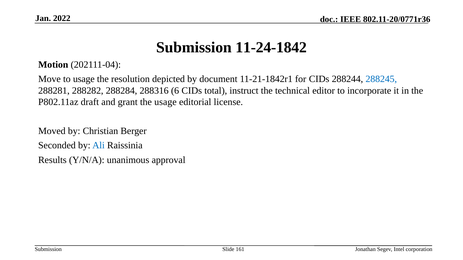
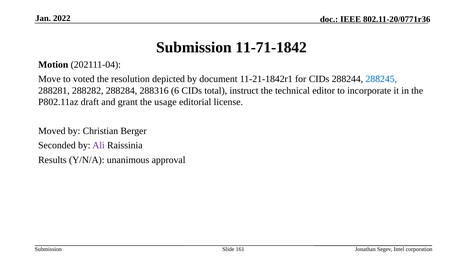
11-24-1842: 11-24-1842 -> 11-71-1842 (271, 47)
to usage: usage -> voted (84, 79)
Ali colour: blue -> purple (99, 146)
